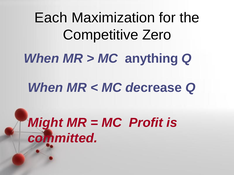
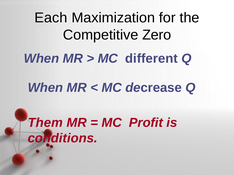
anything: anything -> different (151, 59)
Might: Might -> Them (45, 123)
committed: committed -> conditions (63, 139)
